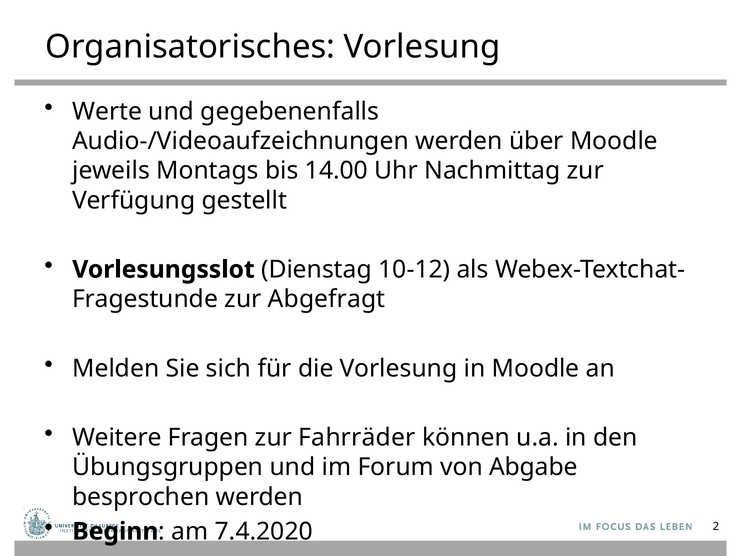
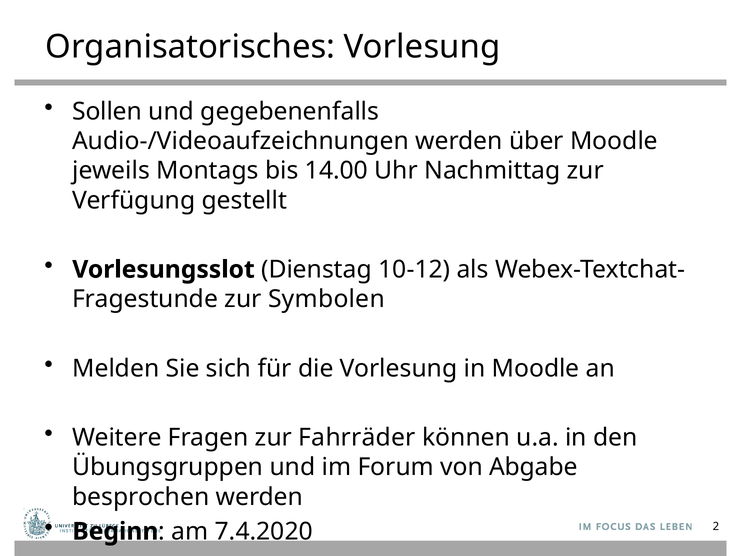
Werte: Werte -> Sollen (107, 111)
Abgefragt: Abgefragt -> Symbolen (326, 299)
